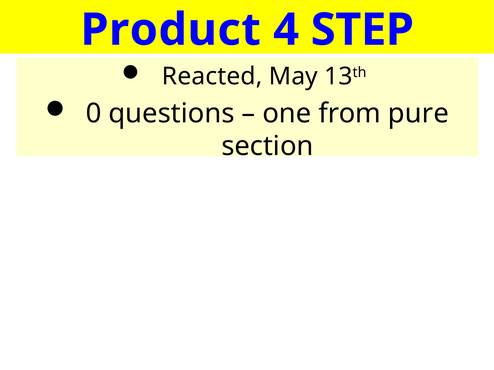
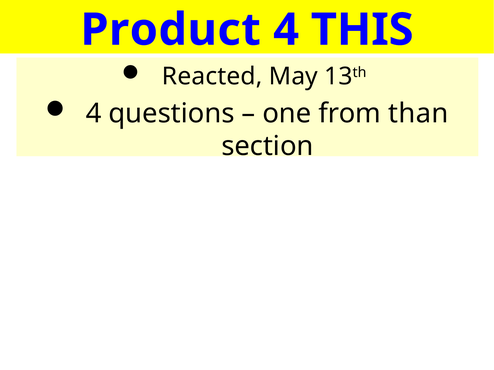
STEP: STEP -> THIS (362, 30)
0: 0 -> 4 (94, 114)
pure: pure -> than (418, 114)
